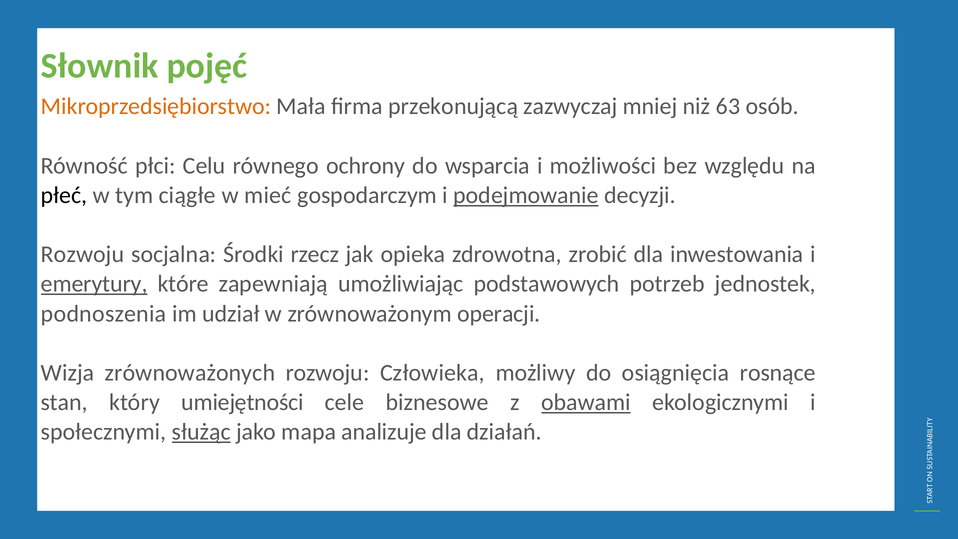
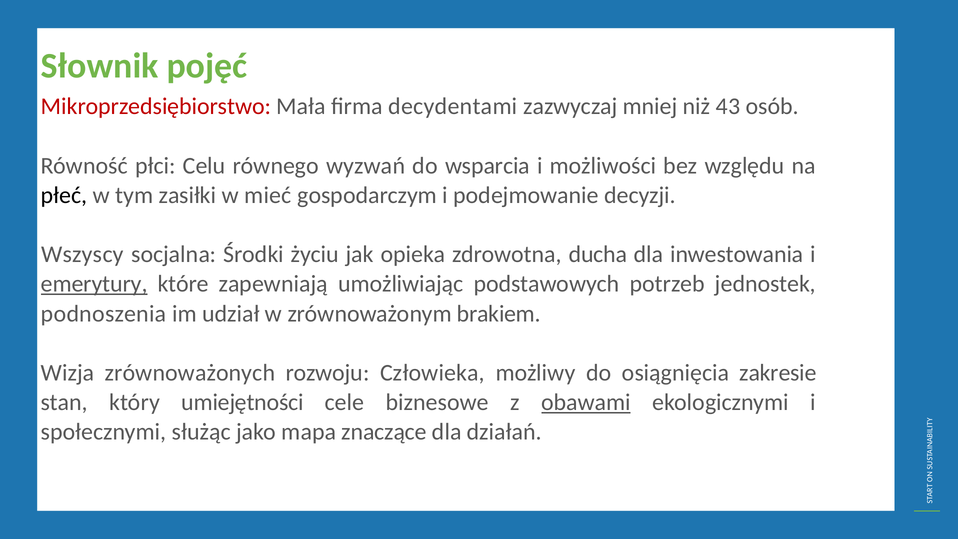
Mikroprzedsiębiorstwo colour: orange -> red (156, 106)
przekonującą: przekonującą -> decydentami (453, 106)
63: 63 -> 43 (728, 106)
ochrony: ochrony -> wyzwań (366, 166)
ciągłe: ciągłe -> zasiłki (187, 195)
podejmowanie underline: present -> none (526, 195)
Rozwoju: Rozwoju -> Wszyscy (82, 254)
rzecz: rzecz -> życiu (315, 254)
zrobić: zrobić -> ducha (598, 254)
operacji: operacji -> brakiem (499, 314)
rosnące: rosnące -> zakresie (778, 373)
służąc underline: present -> none (201, 432)
analizuje: analizuje -> znaczące (384, 432)
